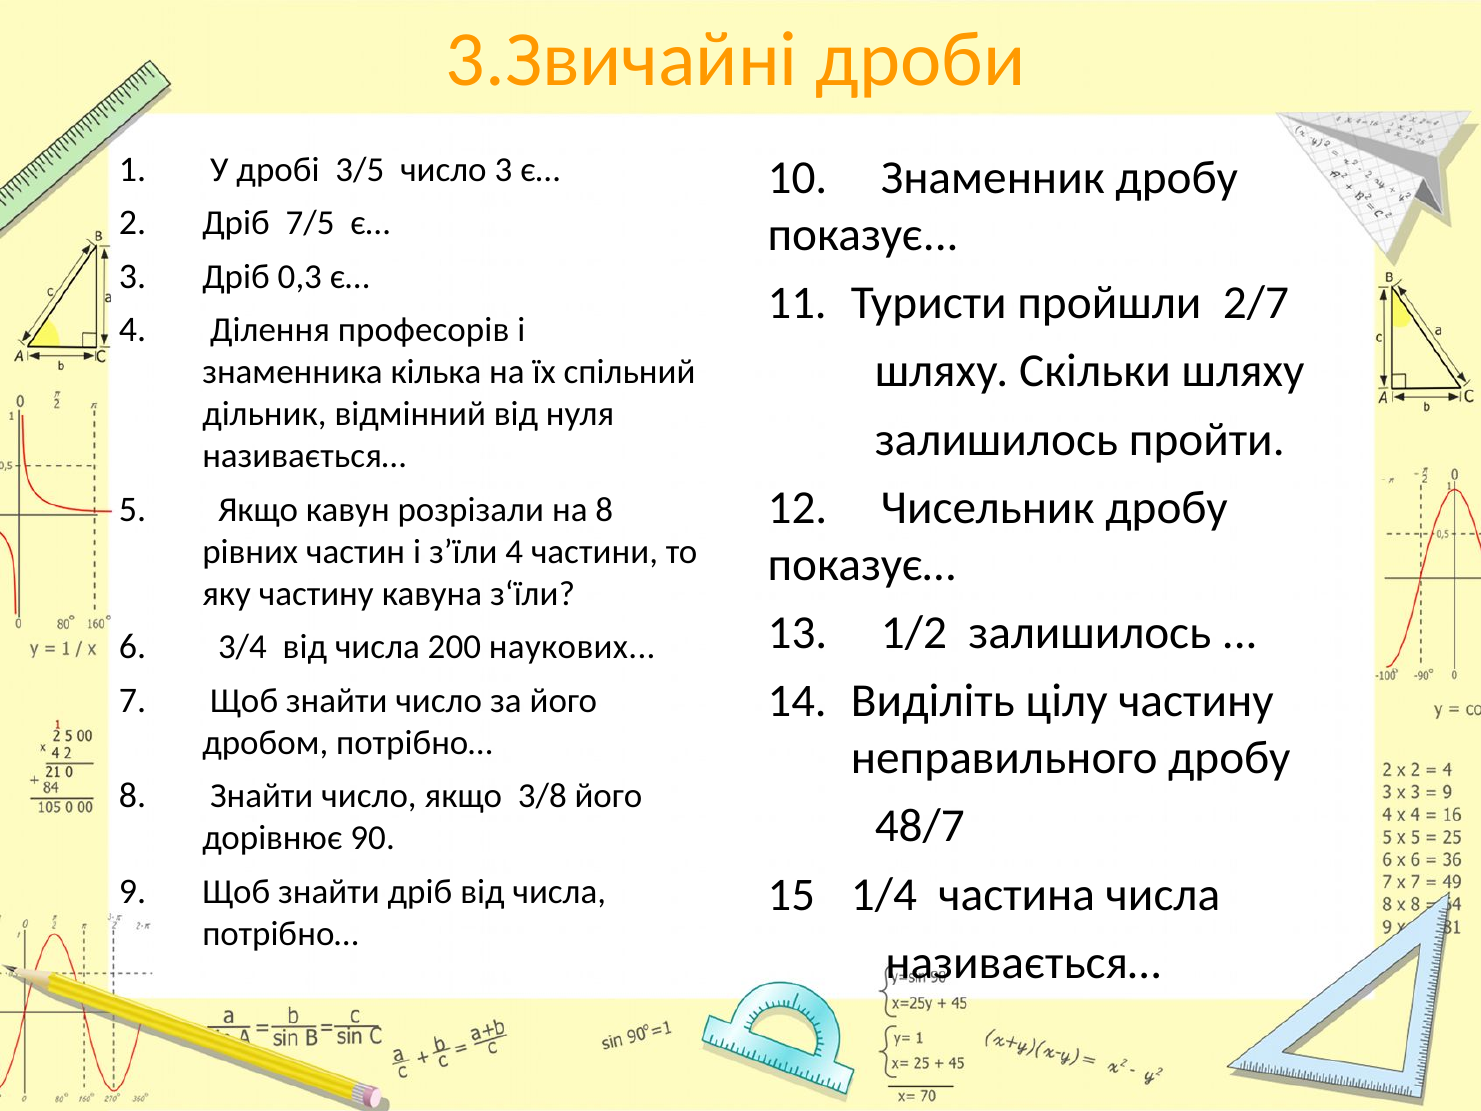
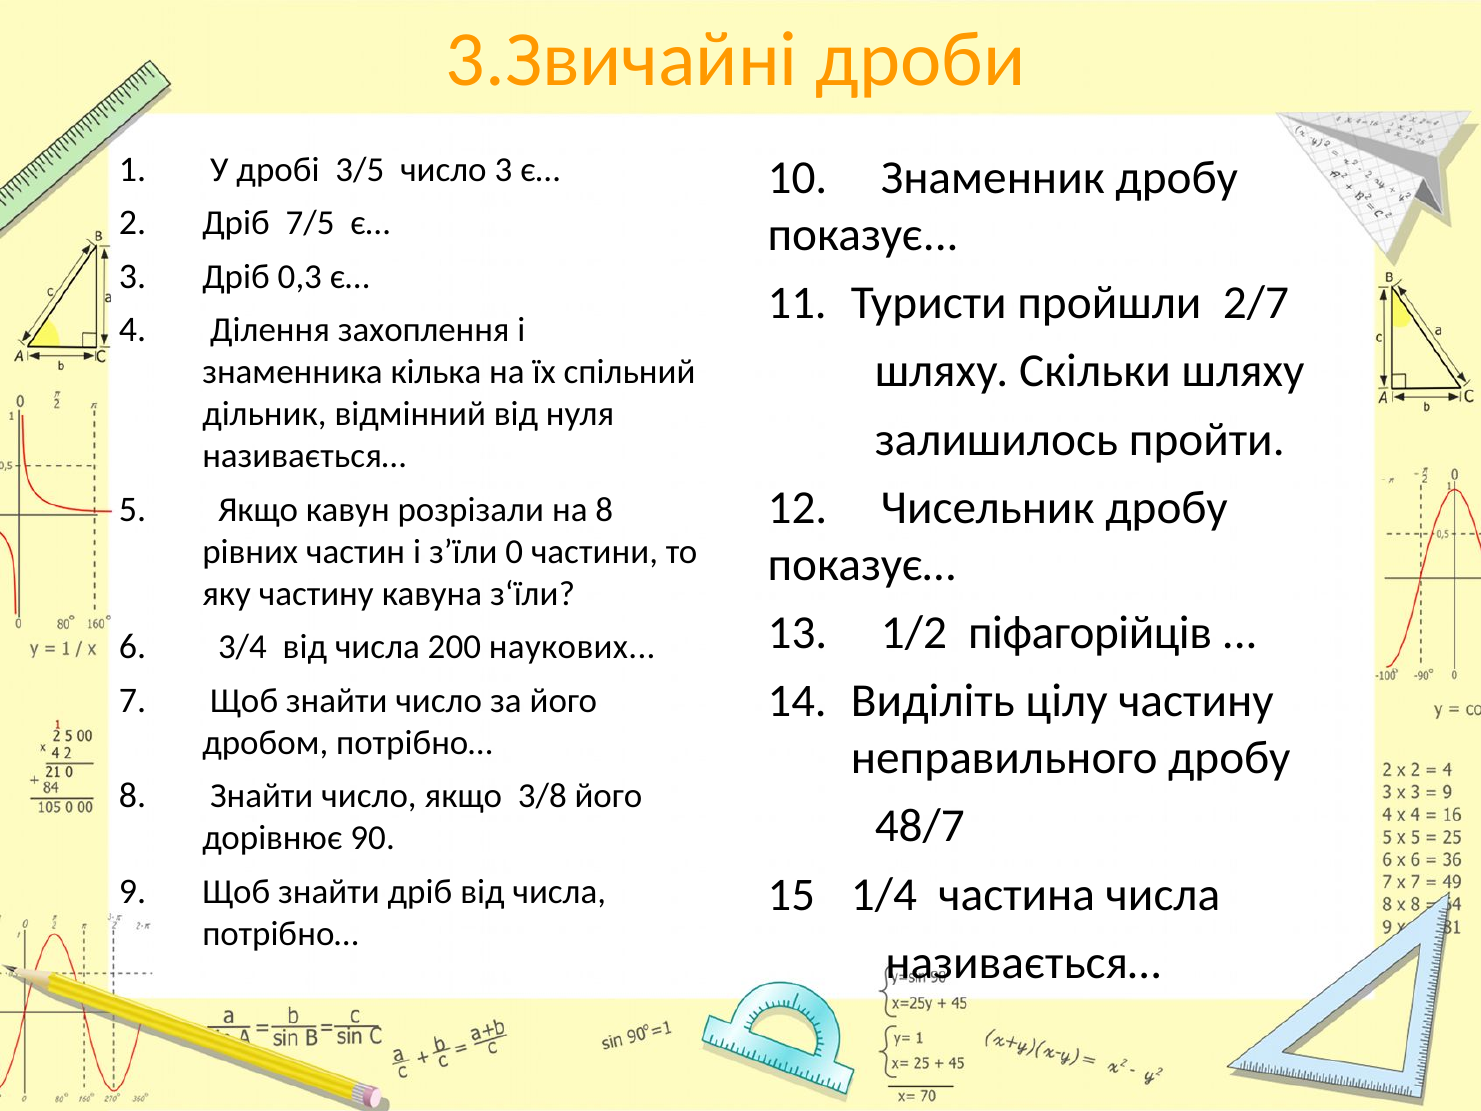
професорів: професорів -> захоплення (424, 330)
з’їли 4: 4 -> 0 (514, 552)
1/2 залишилось: залишилось -> піфагорійців (1090, 633)
